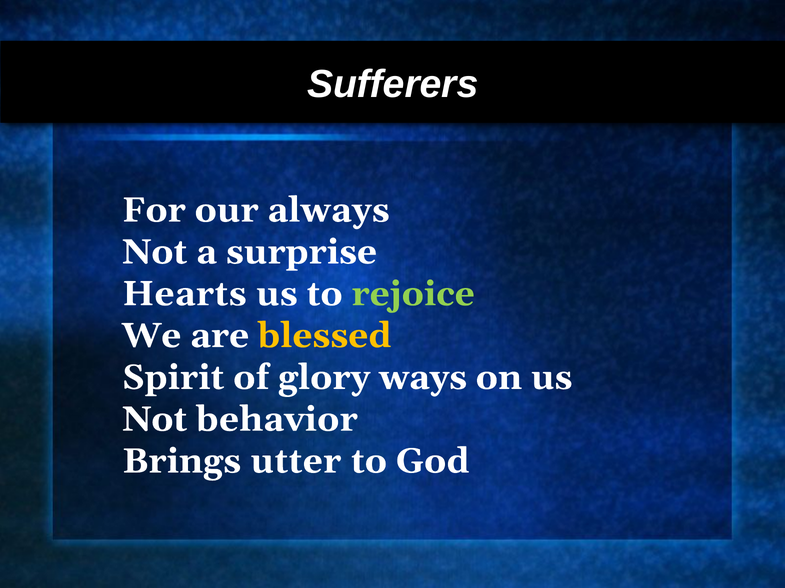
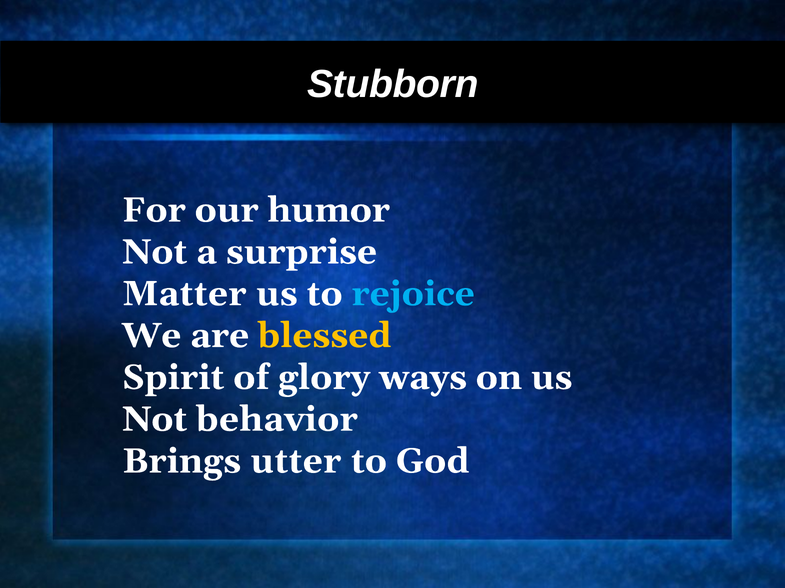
Sufferers: Sufferers -> Stubborn (393, 85)
always: always -> humor (329, 210)
Hearts: Hearts -> Matter (184, 294)
rejoice colour: light green -> light blue (413, 294)
